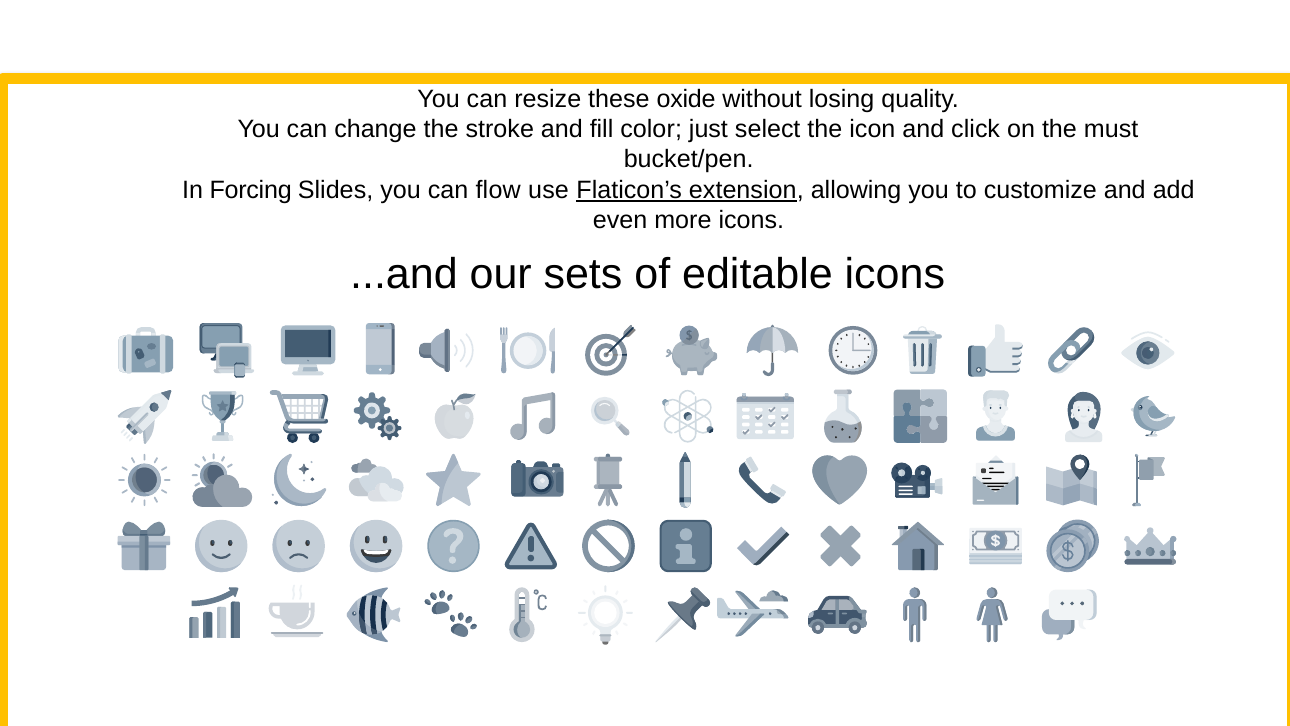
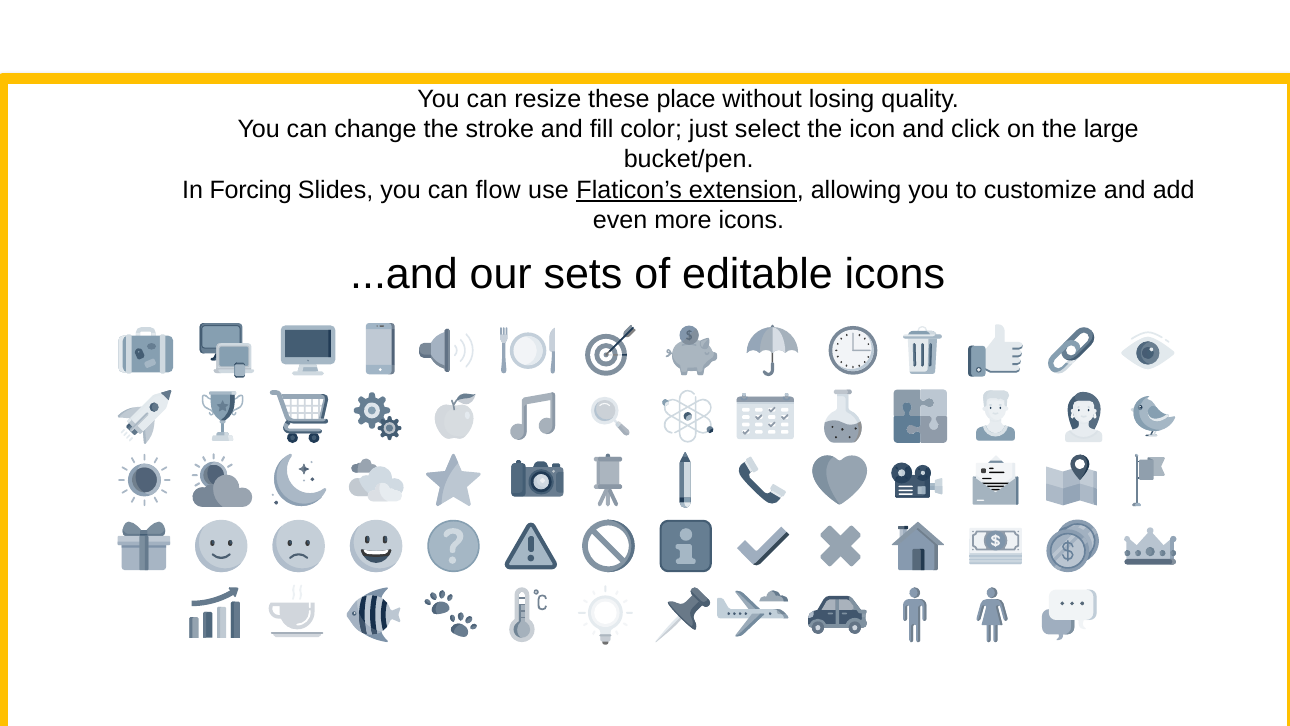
oxide: oxide -> place (686, 99)
must: must -> large (1111, 129)
